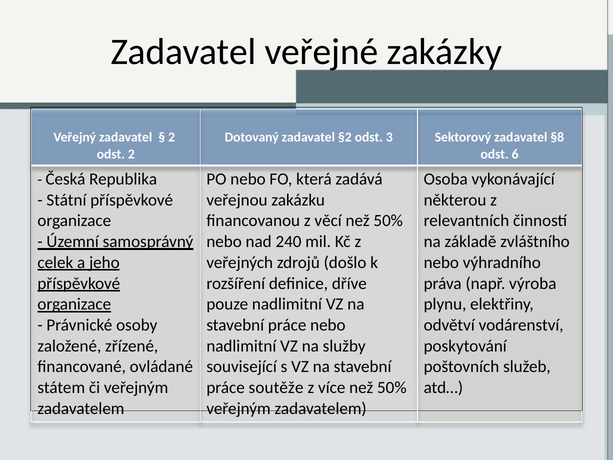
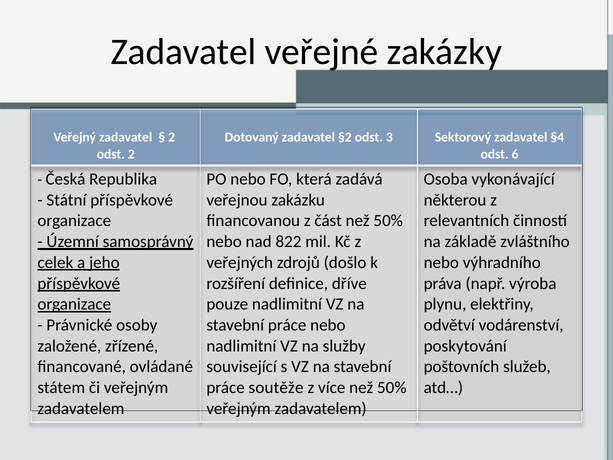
§8: §8 -> §4 (557, 137)
věcí: věcí -> část (328, 221)
240: 240 -> 822 (288, 242)
